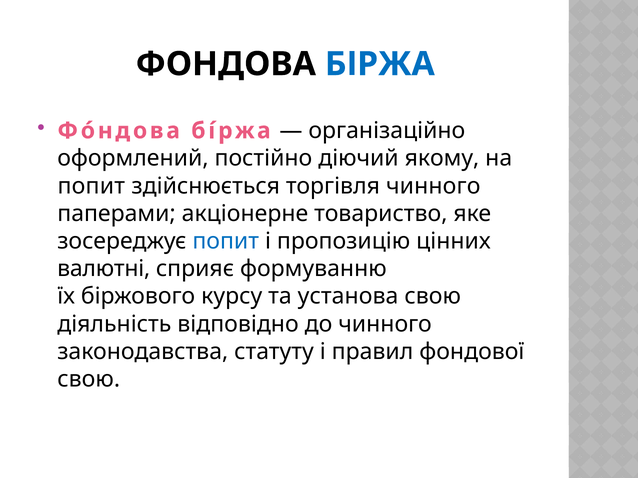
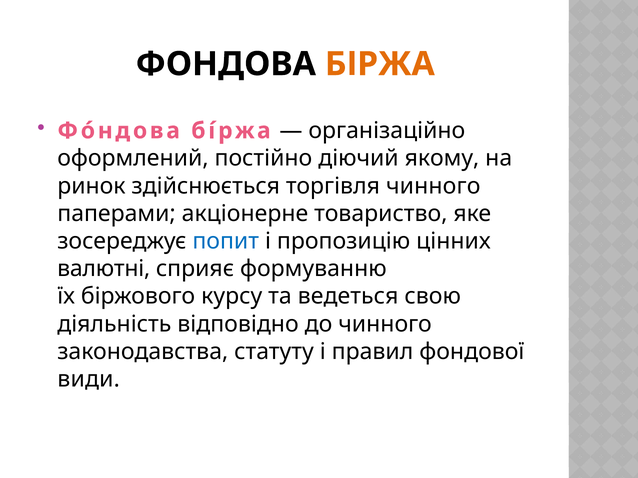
БІРЖА colour: blue -> orange (380, 64)
попит: попит -> ринок (91, 186)
установа: установа -> ведеться (348, 297)
свою: свою -> види (89, 380)
